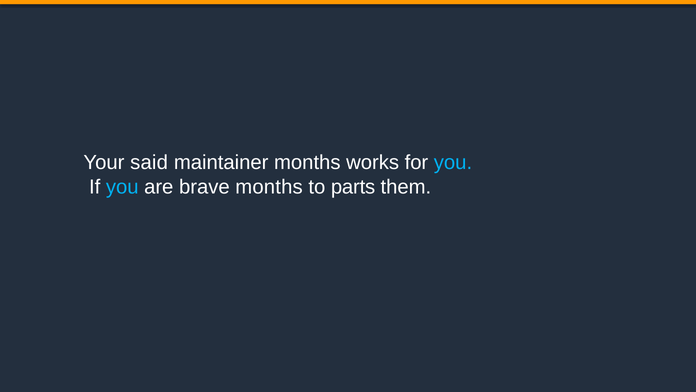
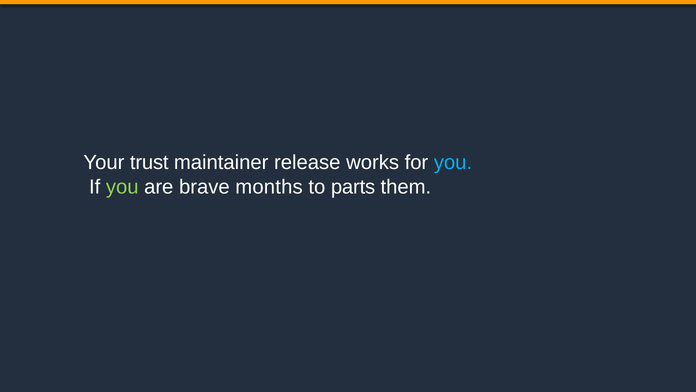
said: said -> trust (149, 162)
maintainer months: months -> release (307, 162)
you colour: light blue -> light green (122, 187)
